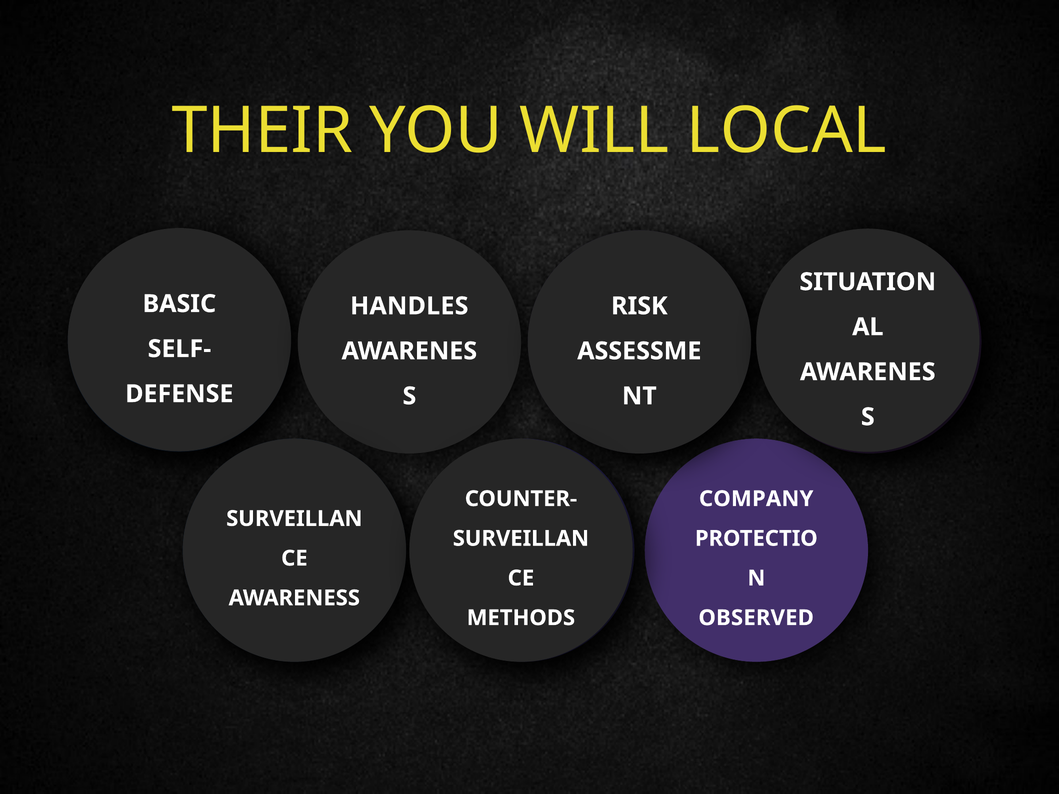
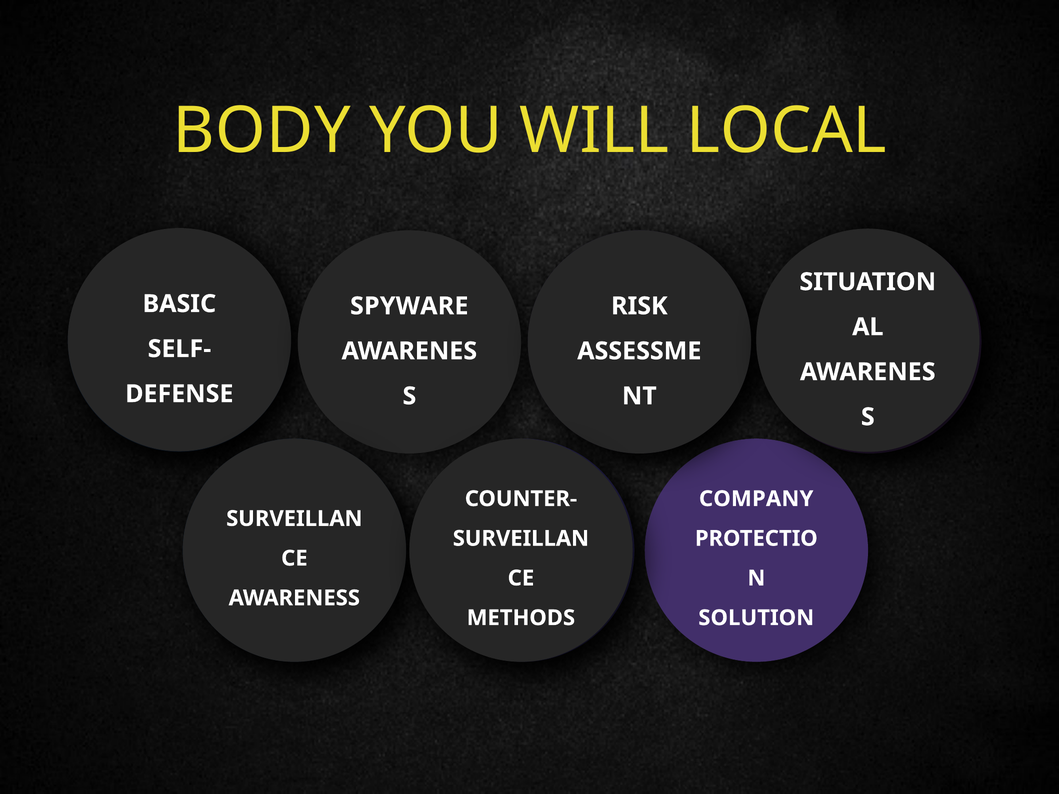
THEIR: THEIR -> BODY (262, 131)
HANDLES: HANDLES -> SPYWARE (409, 306)
OBSERVED: OBSERVED -> SOLUTION (756, 618)
